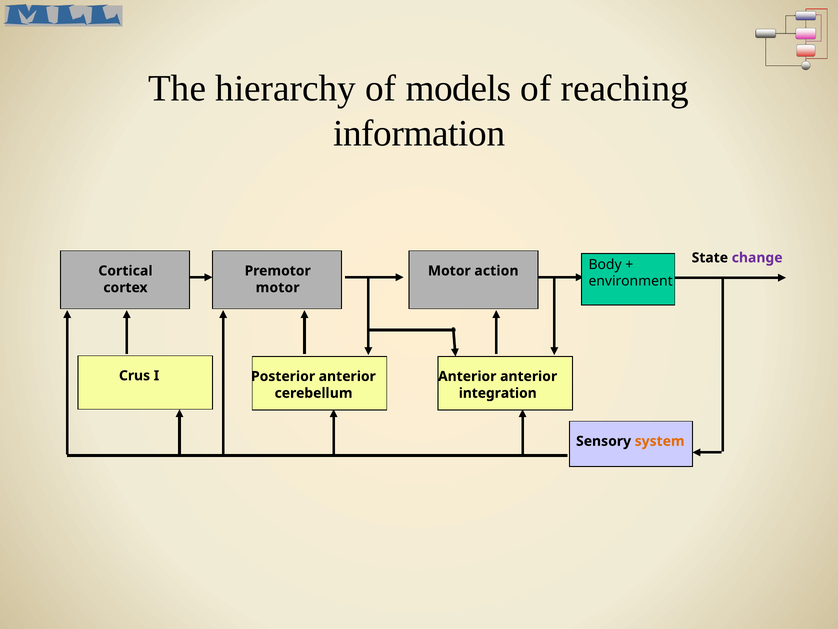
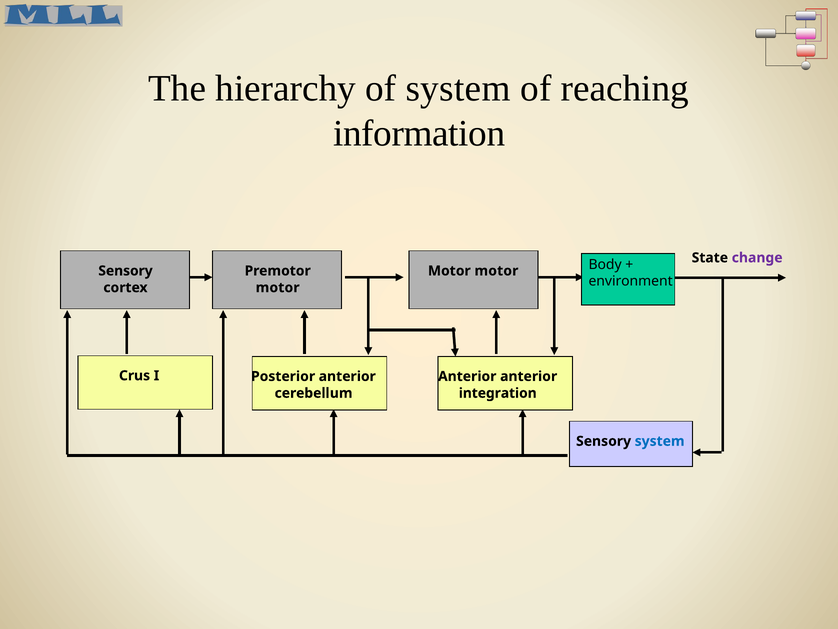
of models: models -> system (458, 88)
Cortical: Cortical -> Sensory (125, 271)
Motor action: action -> motor (496, 271)
system colour: orange -> blue (660, 441)
